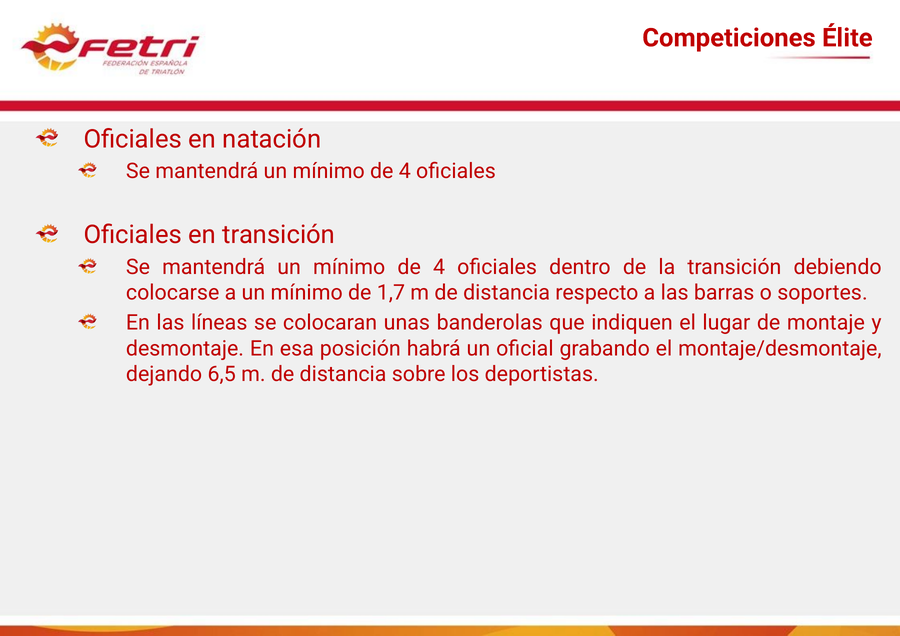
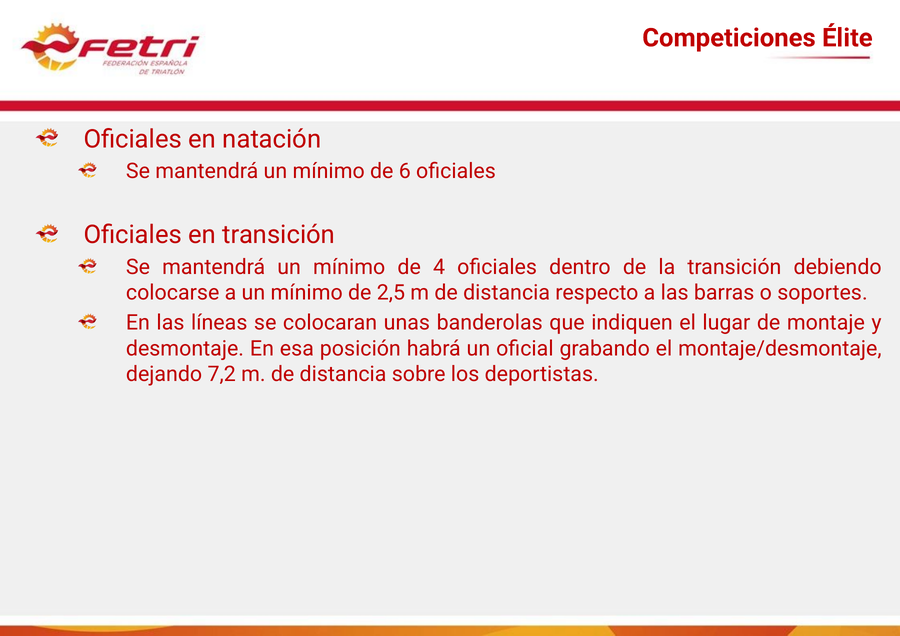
4: 4 -> 6 (405, 172)
1,7: 1,7 -> 2,5 (391, 293)
6,5: 6,5 -> 7,2 (222, 375)
